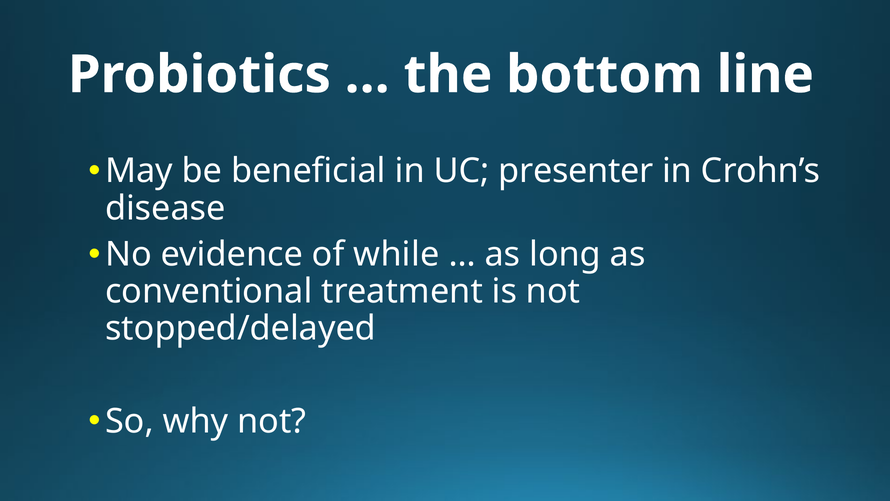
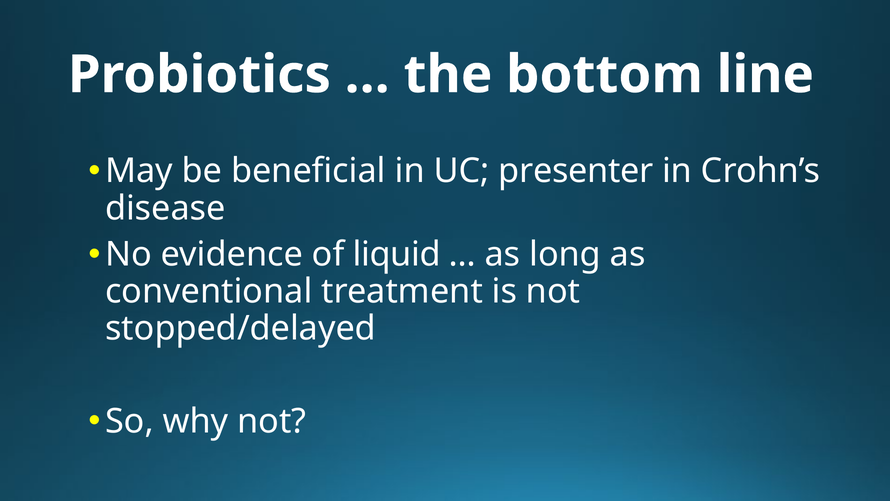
while: while -> liquid (397, 254)
